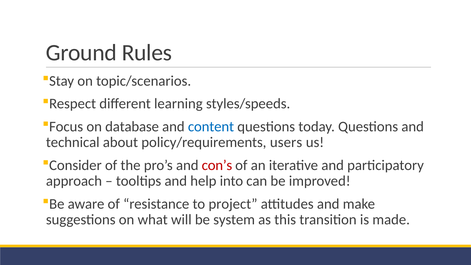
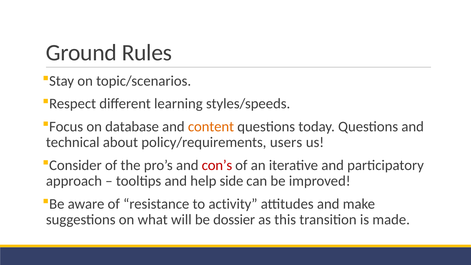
content colour: blue -> orange (211, 126)
into: into -> side (231, 181)
project: project -> activity (233, 204)
system: system -> dossier (234, 220)
